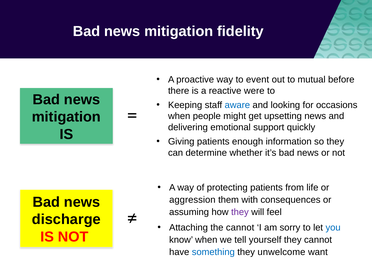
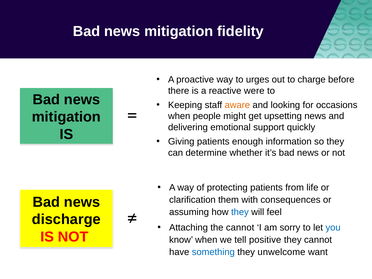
event: event -> urges (258, 80)
mutual: mutual -> charge (312, 80)
aware colour: blue -> orange (237, 105)
aggression: aggression -> clarification (192, 200)
they colour: purple -> blue (240, 212)
yourself: yourself -> positive (265, 240)
